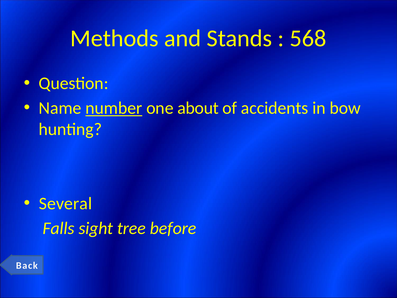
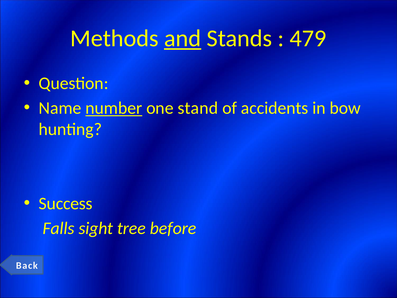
and underline: none -> present (183, 38)
568: 568 -> 479 (308, 38)
about: about -> stand (198, 108)
Several: Several -> Success (66, 203)
